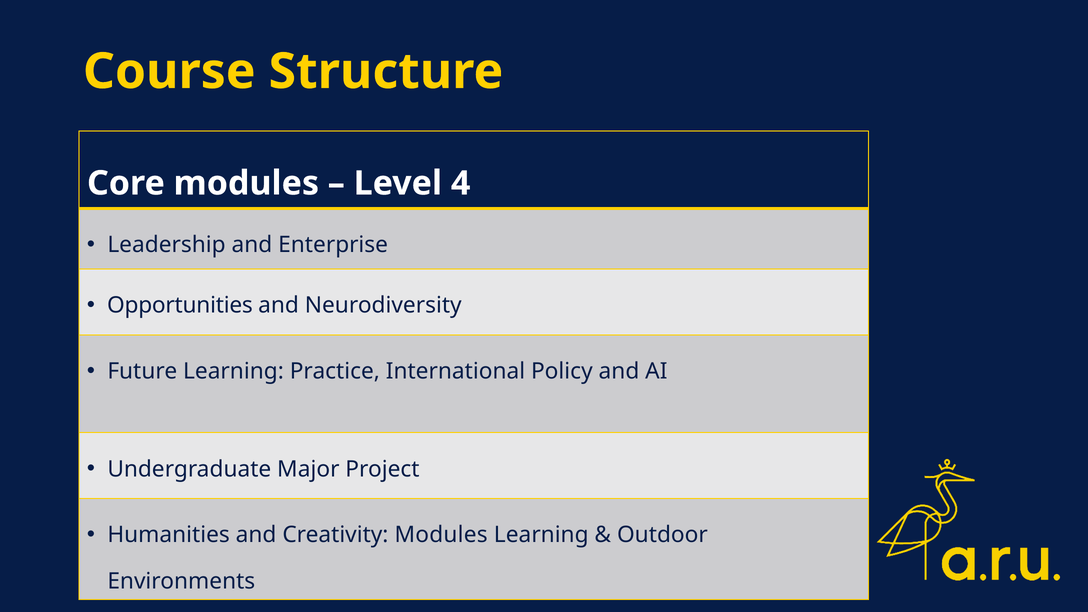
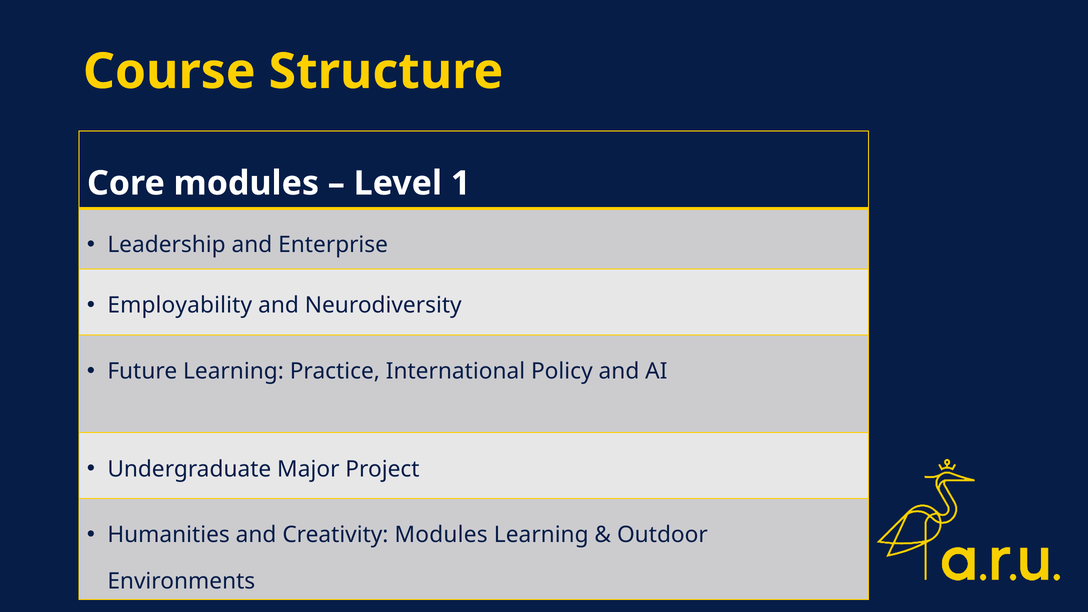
4: 4 -> 1 (461, 183)
Opportunities: Opportunities -> Employability (180, 305)
